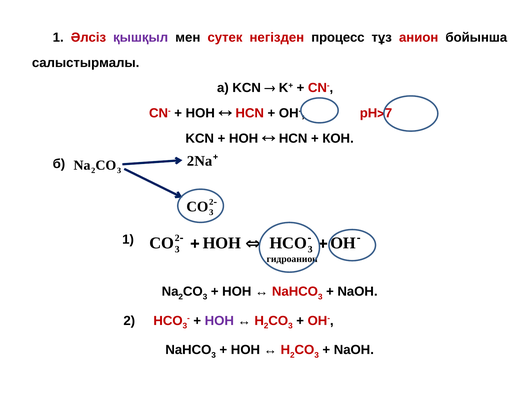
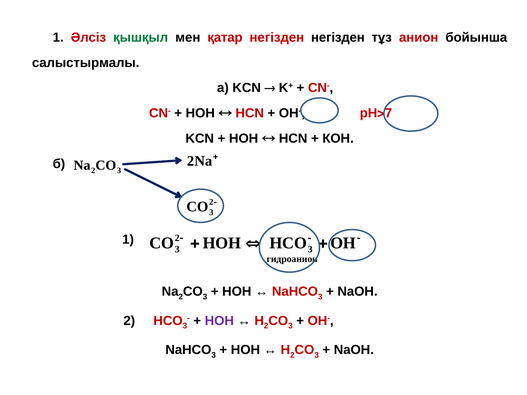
қышқыл colour: purple -> green (141, 37)
сутек: сутек -> қатар (225, 37)
негізден процесс: процесс -> негізден (338, 37)
